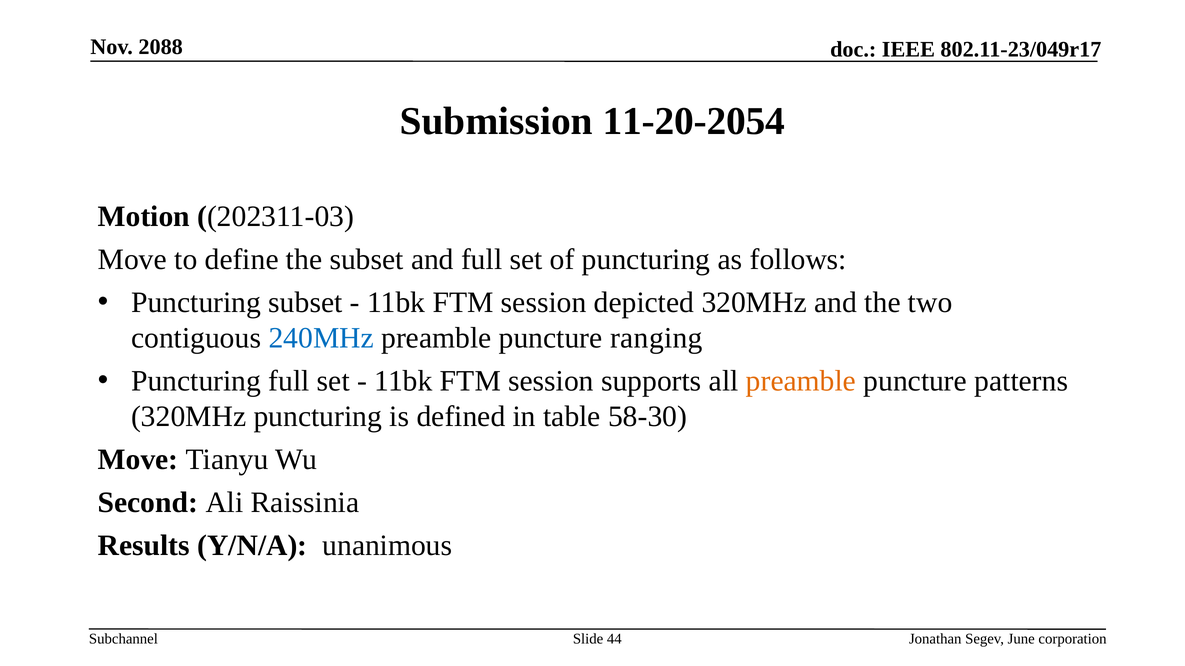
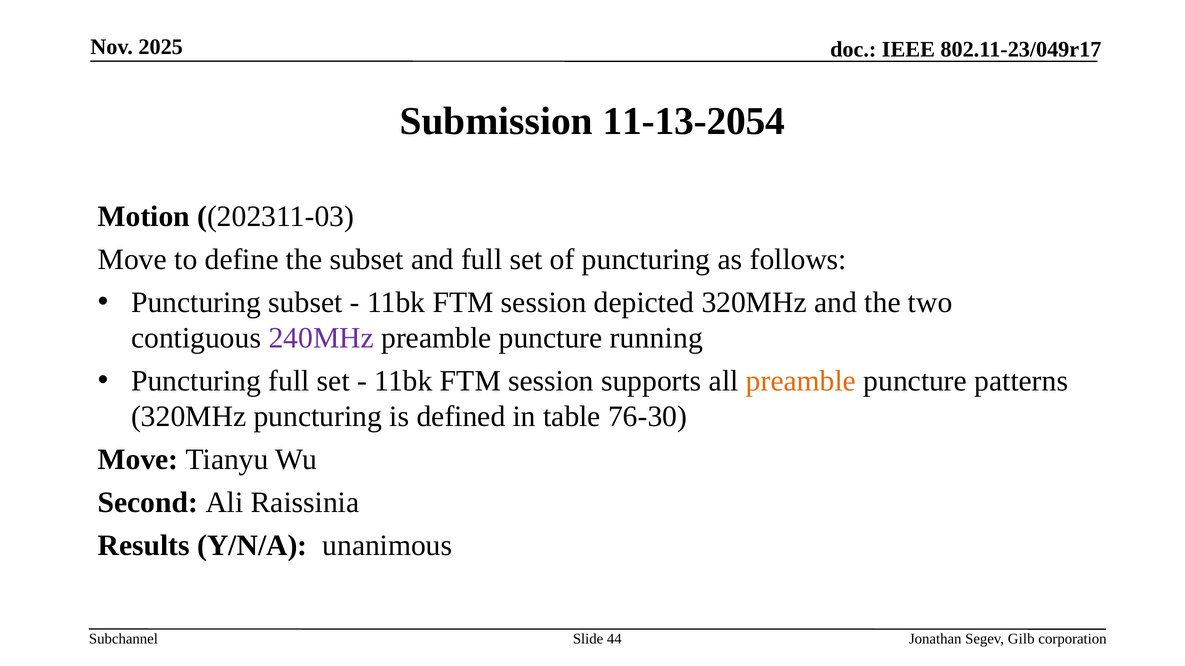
2088: 2088 -> 2025 (161, 47)
11-20-2054: 11-20-2054 -> 11-13-2054 (694, 121)
240MHz colour: blue -> purple (321, 338)
ranging: ranging -> running (656, 338)
58-30: 58-30 -> 76-30 (648, 417)
June: June -> Gilb (1021, 639)
